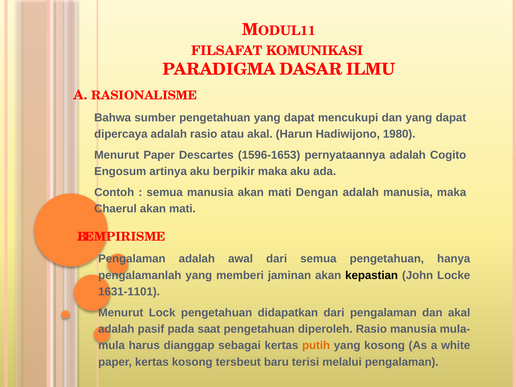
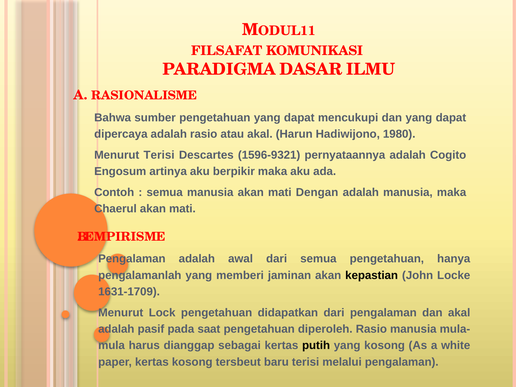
Menurut Paper: Paper -> Terisi (159, 155)
1596-1653: 1596-1653 -> 1596-9321 (269, 155)
1631-1101: 1631-1101 -> 1631-1709 (129, 292)
putih colour: orange -> black (316, 346)
